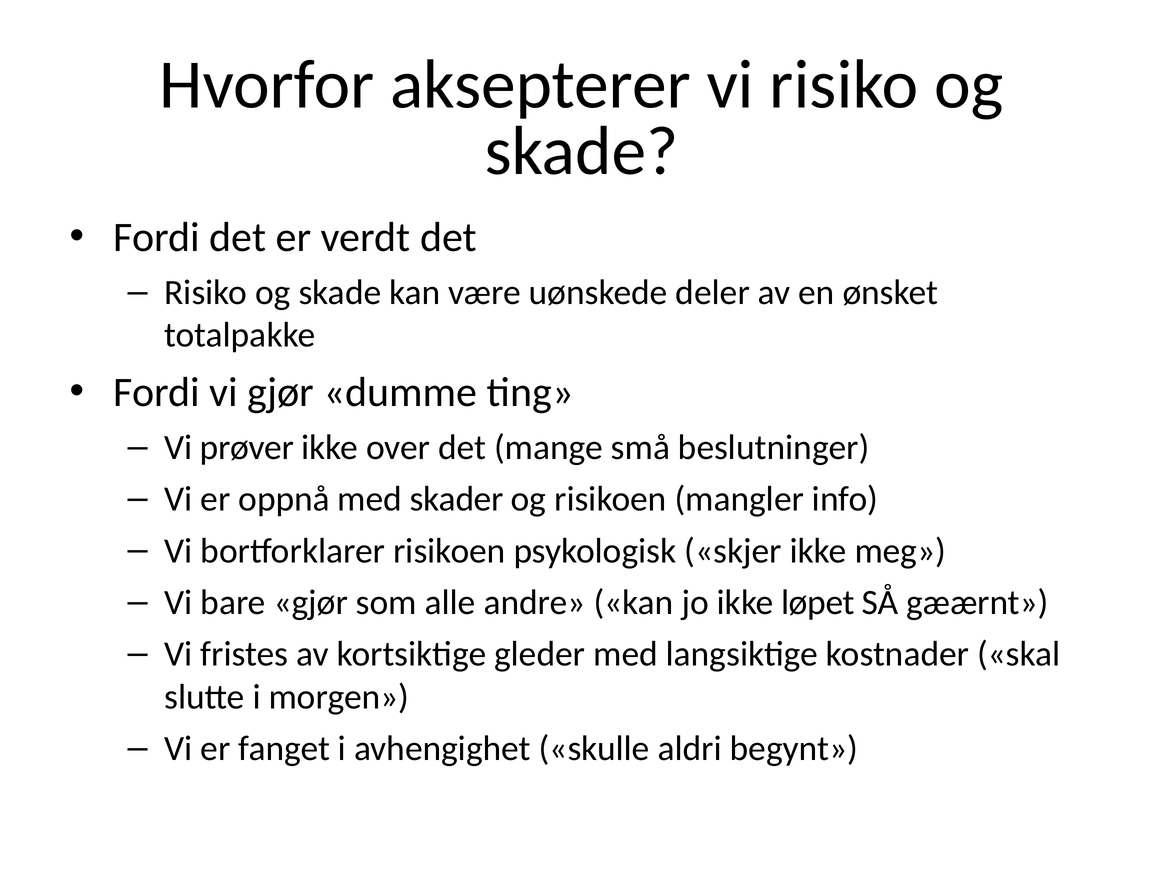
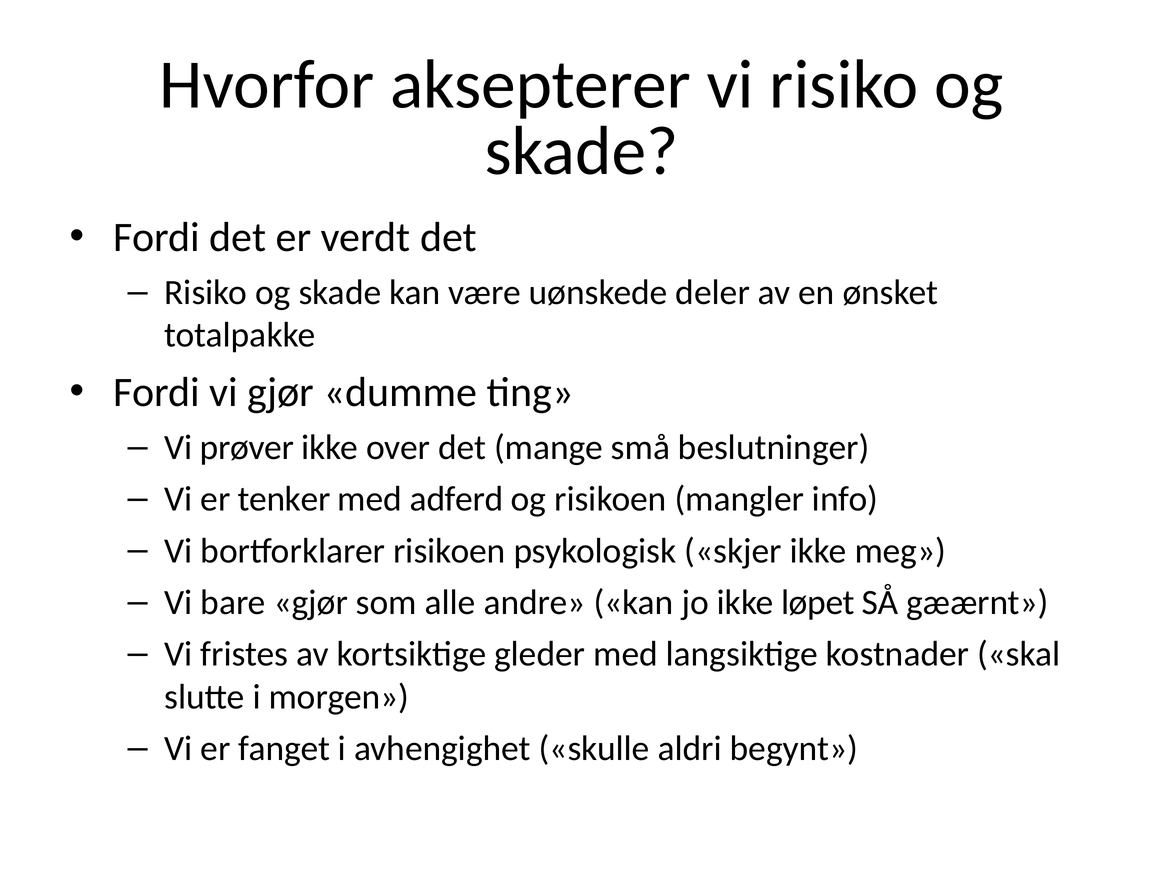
oppnå: oppnå -> tenker (284, 499)
skader: skader -> adferd (457, 499)
